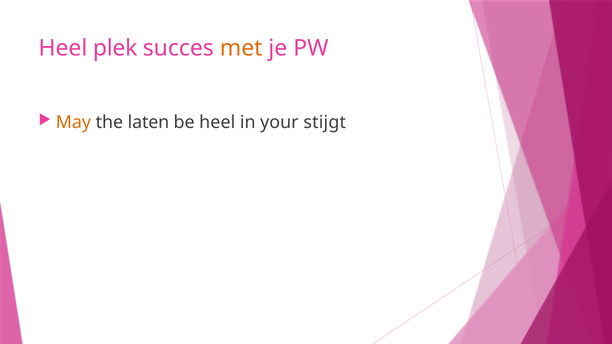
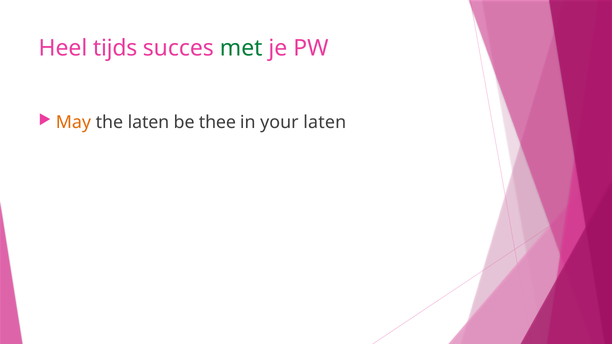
plek: plek -> tijds (115, 48)
met colour: orange -> green (241, 48)
be heel: heel -> thee (217, 123)
your stijgt: stijgt -> laten (325, 123)
